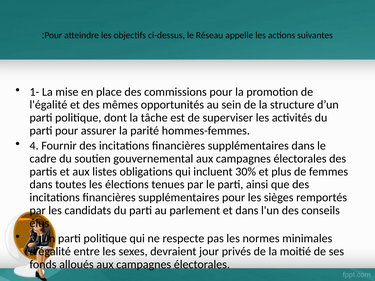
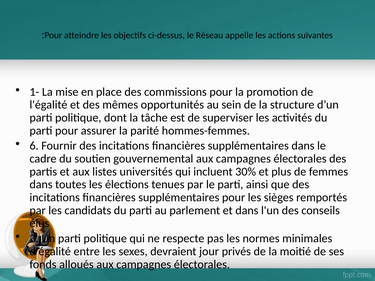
4: 4 -> 6 (34, 146)
obligations: obligations -> universités (146, 172)
